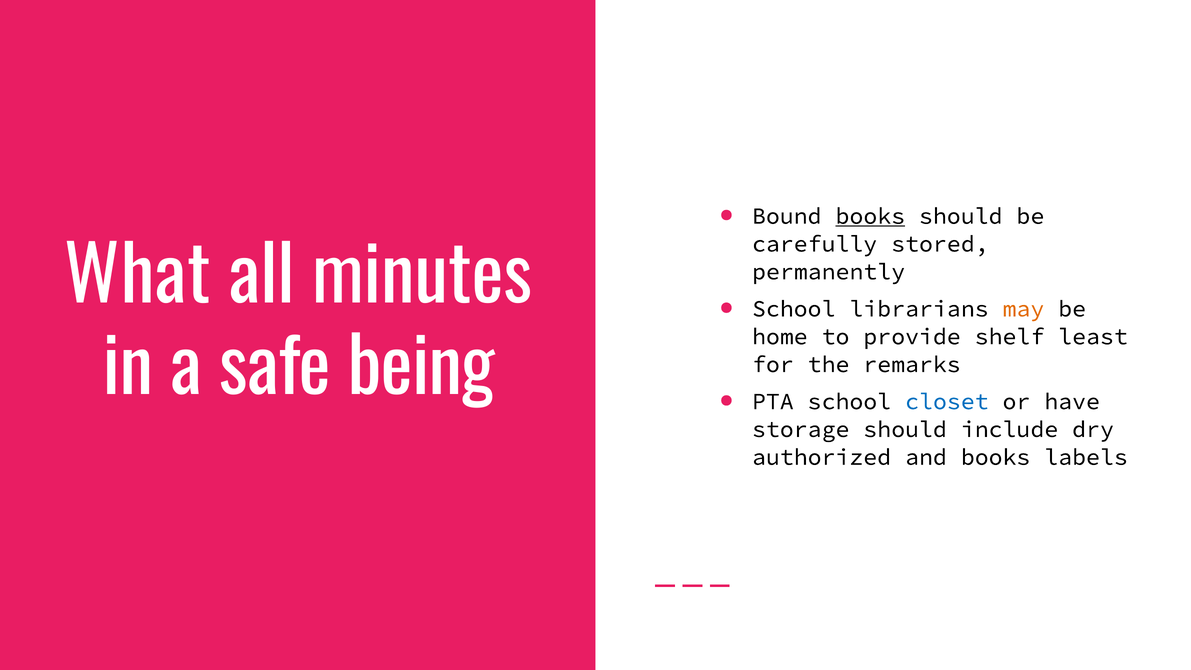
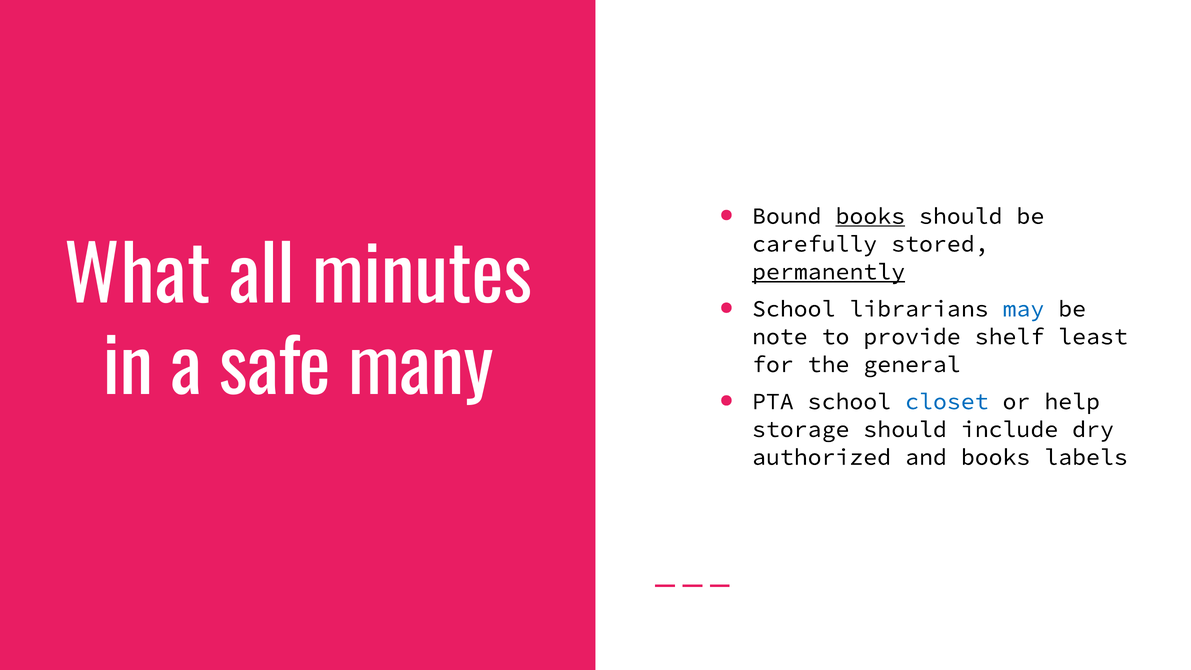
permanently underline: none -> present (829, 272)
may colour: orange -> blue (1023, 309)
home: home -> note (780, 337)
being: being -> many (421, 369)
remarks: remarks -> general (912, 364)
have: have -> help (1072, 401)
